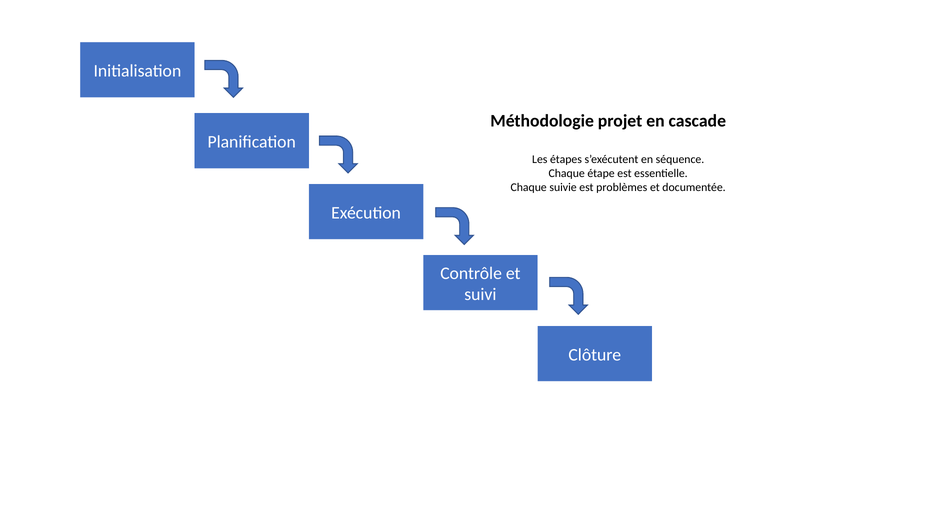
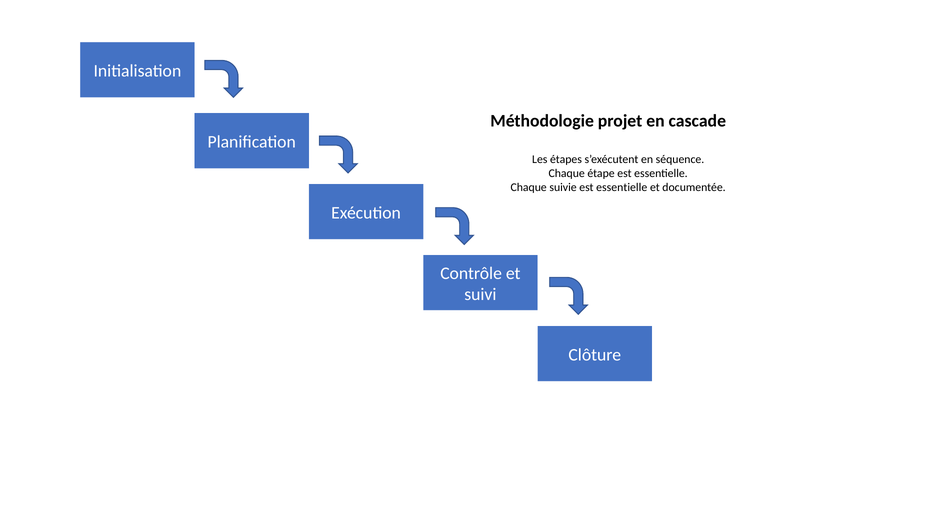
problèmes: problèmes -> essentielle (622, 188)
